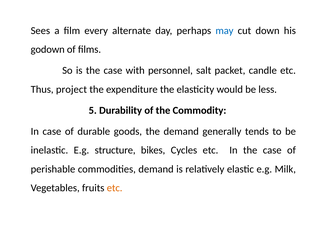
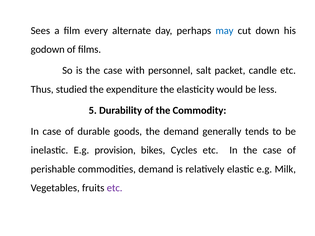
project: project -> studied (72, 89)
structure: structure -> provision (115, 150)
etc colour: orange -> purple (115, 188)
